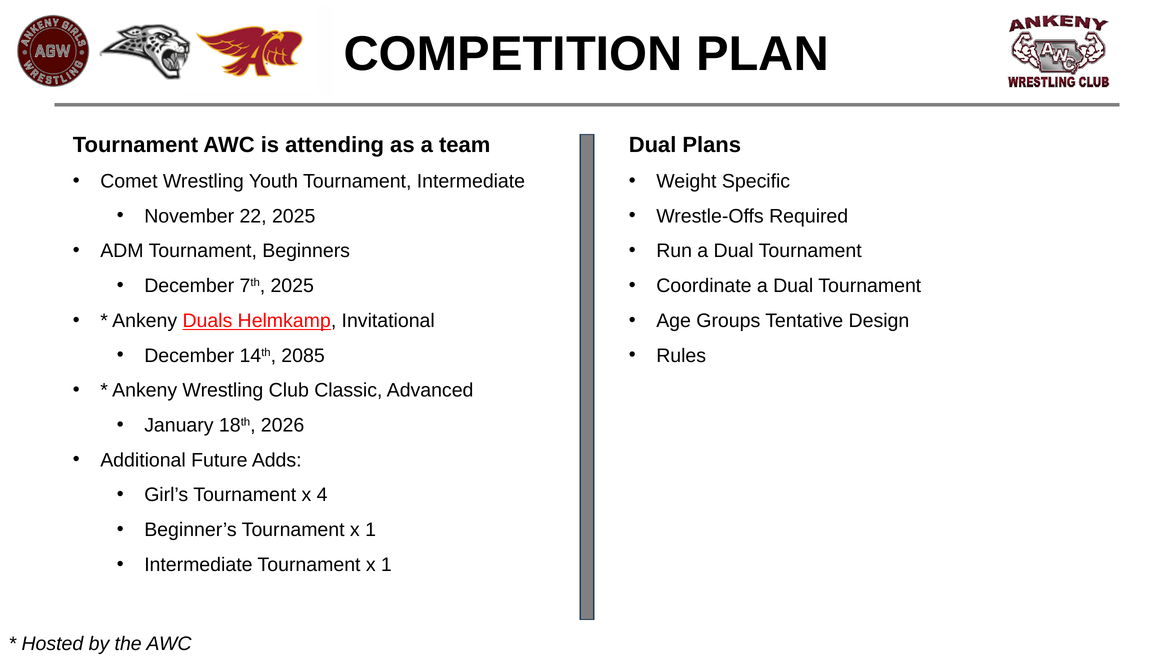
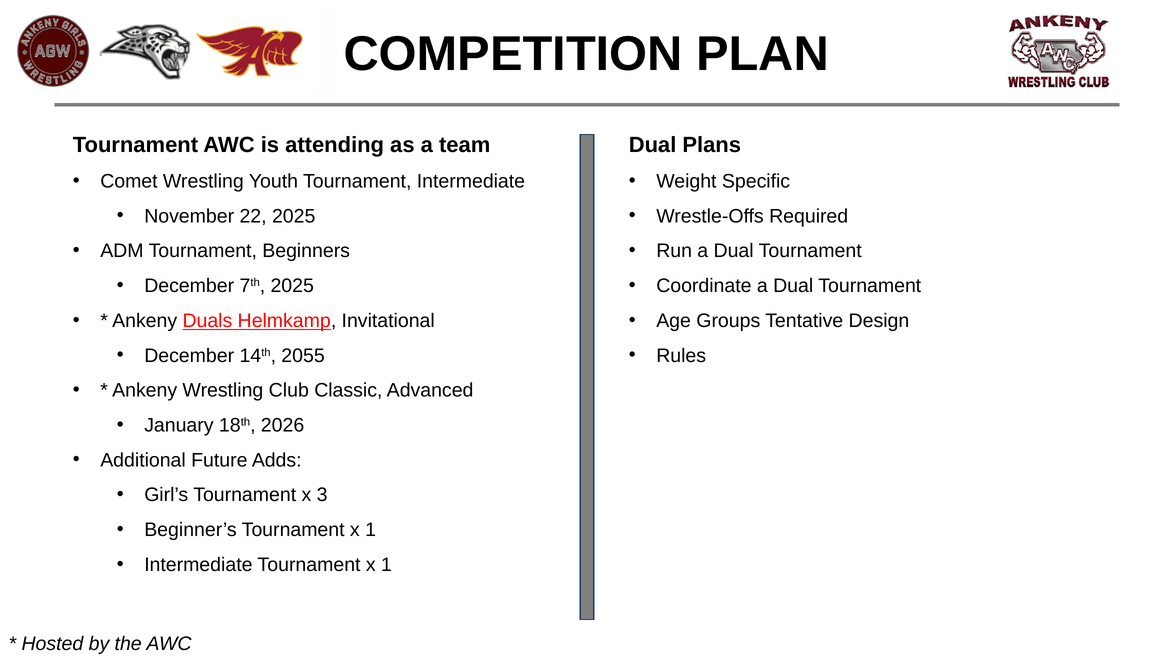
2085: 2085 -> 2055 (303, 355)
4: 4 -> 3 (322, 495)
